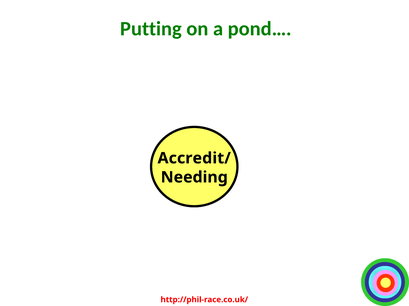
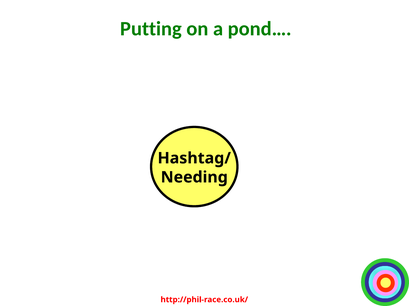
Accredit/: Accredit/ -> Hashtag/ (194, 159)
